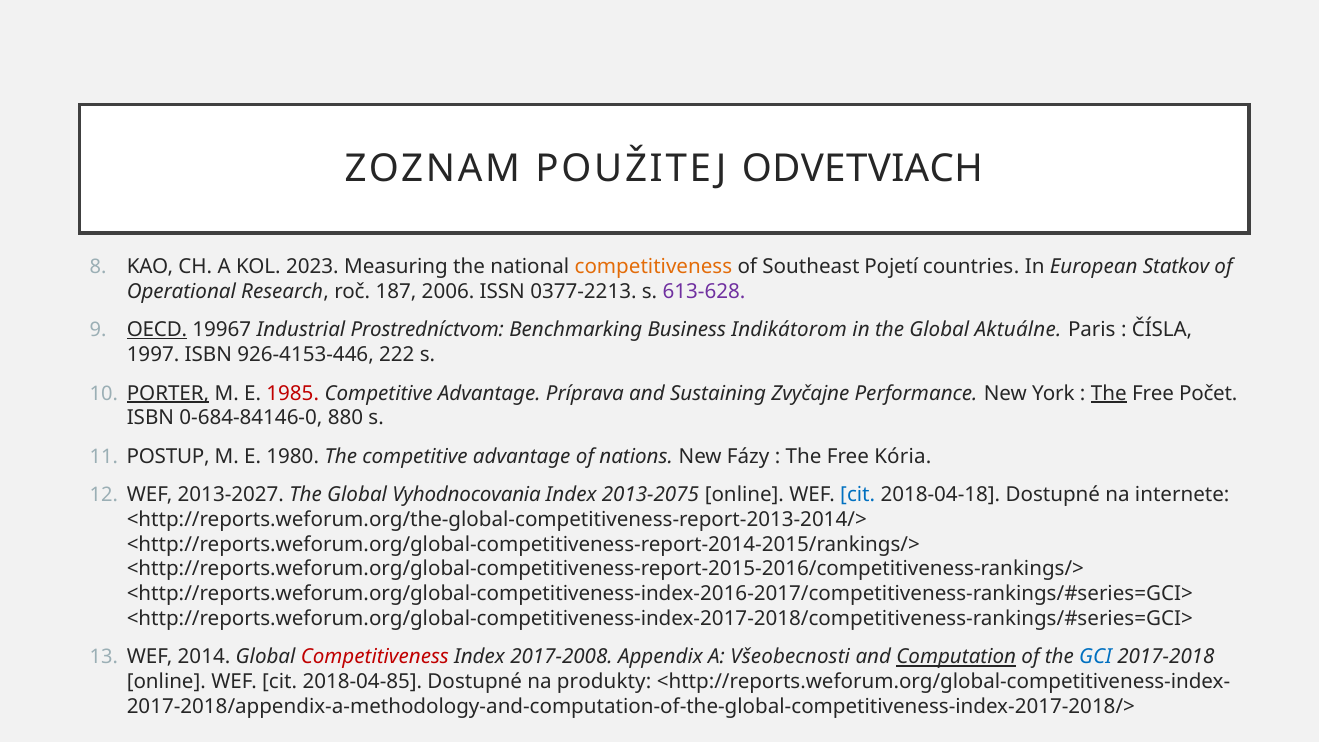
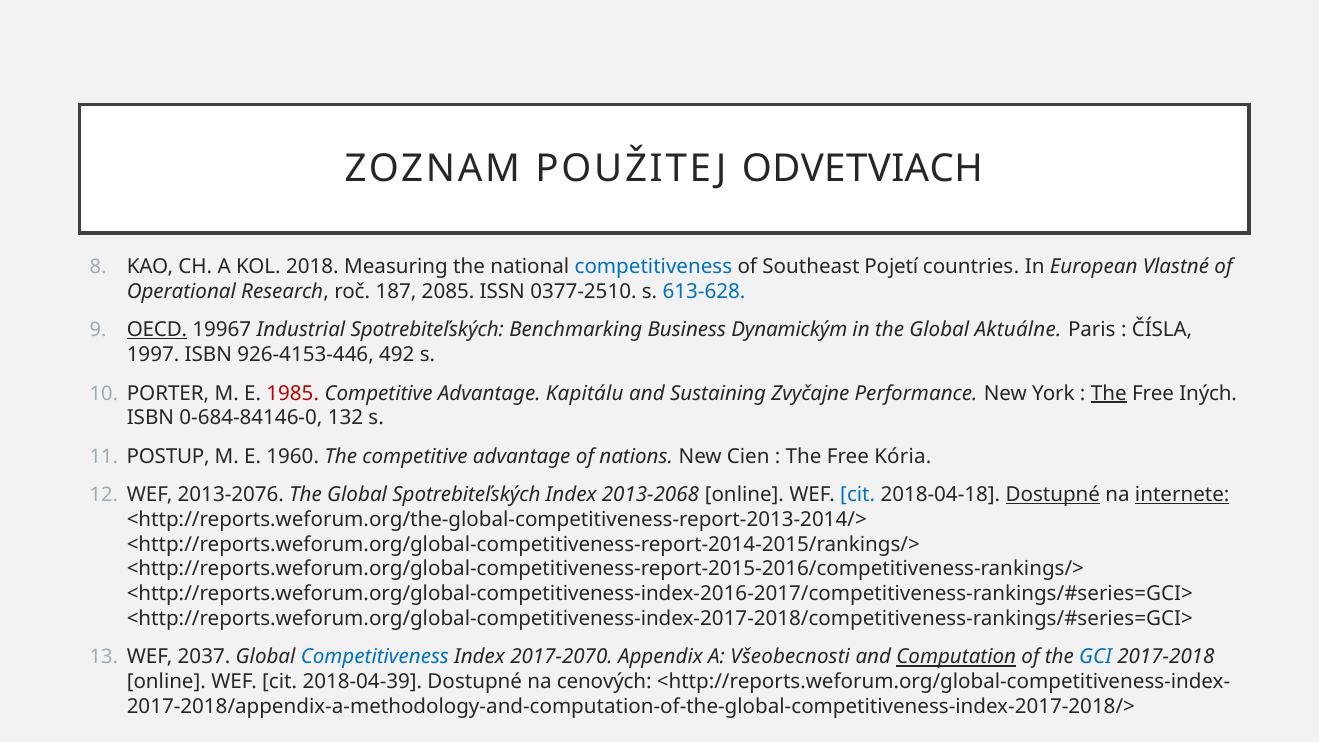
2023: 2023 -> 2018 (312, 267)
competitiveness colour: orange -> blue (653, 267)
Statkov: Statkov -> Vlastné (1176, 267)
2006: 2006 -> 2085 (448, 291)
0377-2213: 0377-2213 -> 0377-2510 (583, 291)
613-628 colour: purple -> blue (704, 291)
Industrial Prostredníctvom: Prostredníctvom -> Spotrebiteľských (427, 330)
Indikátorom: Indikátorom -> Dynamickým (789, 330)
222: 222 -> 492 (397, 355)
PORTER underline: present -> none (168, 393)
Príprava: Príprava -> Kapitálu (585, 393)
Počet: Počet -> Iných (1208, 393)
880: 880 -> 132 (345, 418)
1980: 1980 -> 1960 (293, 456)
Fázy: Fázy -> Cien (748, 456)
2013-2027: 2013-2027 -> 2013-2076 (231, 495)
Global Vyhodnocovania: Vyhodnocovania -> Spotrebiteľských (466, 495)
2013-2075: 2013-2075 -> 2013-2068 (650, 495)
Dostupné underline: none -> present (1053, 495)
internete underline: none -> present (1182, 495)
2014: 2014 -> 2037 (204, 657)
Competitiveness colour: red -> blue (375, 657)
2017-2008: 2017-2008 -> 2017-2070 (561, 657)
2018-04-85: 2018-04-85 -> 2018-04-39 (362, 682)
produkty: produkty -> cenových (604, 682)
